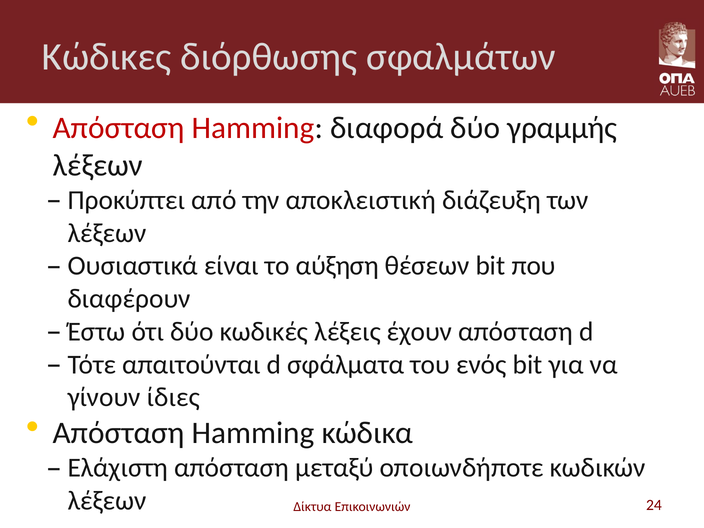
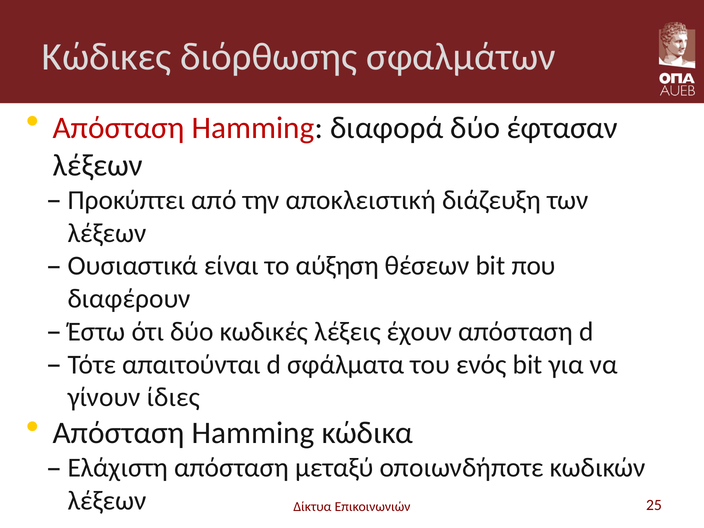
γραμμής: γραμμής -> έφτασαν (562, 128)
24: 24 -> 25 (654, 505)
